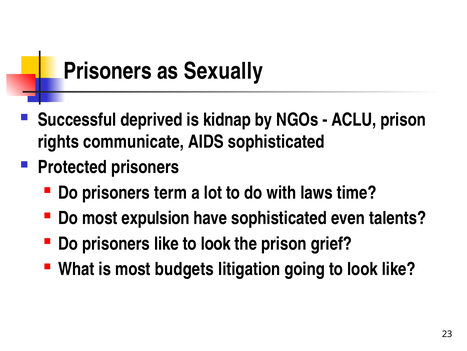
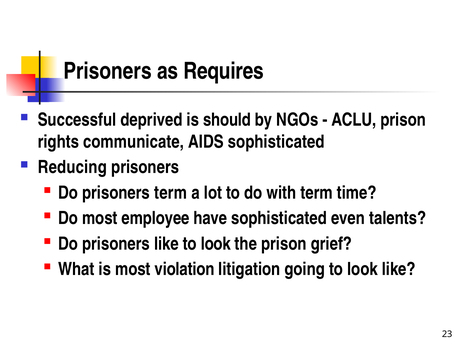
Sexually: Sexually -> Requires (224, 71)
kidnap: kidnap -> should (227, 120)
Protected: Protected -> Reducing (72, 167)
with laws: laws -> term (317, 192)
expulsion: expulsion -> employee (156, 218)
budgets: budgets -> violation (185, 269)
